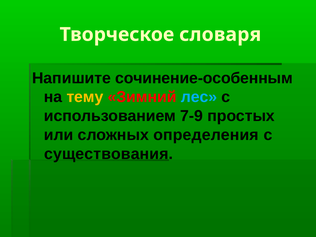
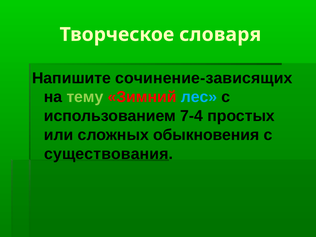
сочинение-особенным: сочинение-особенным -> сочинение-зависящих (204, 78)
тему colour: yellow -> light green (85, 97)
7-9: 7-9 -> 7-4 (192, 116)
определения: определения -> обыкновения (206, 135)
